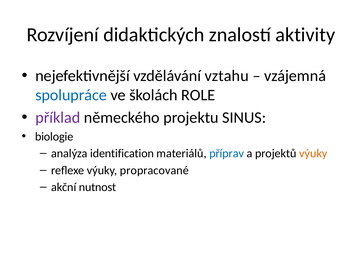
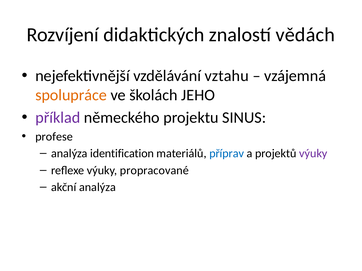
aktivity: aktivity -> vědách (305, 35)
spolupráce colour: blue -> orange (71, 95)
ROLE: ROLE -> JEHO (198, 95)
biologie: biologie -> profese (54, 137)
výuky colour: orange -> purple (313, 154)
akční nutnost: nutnost -> analýza (97, 187)
